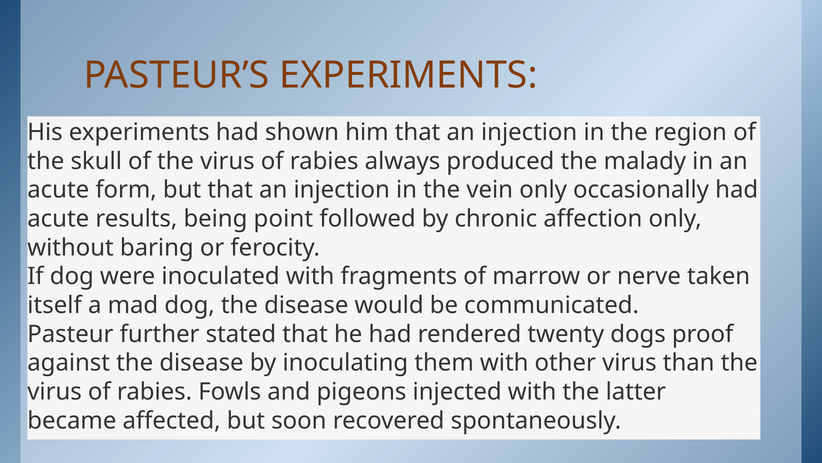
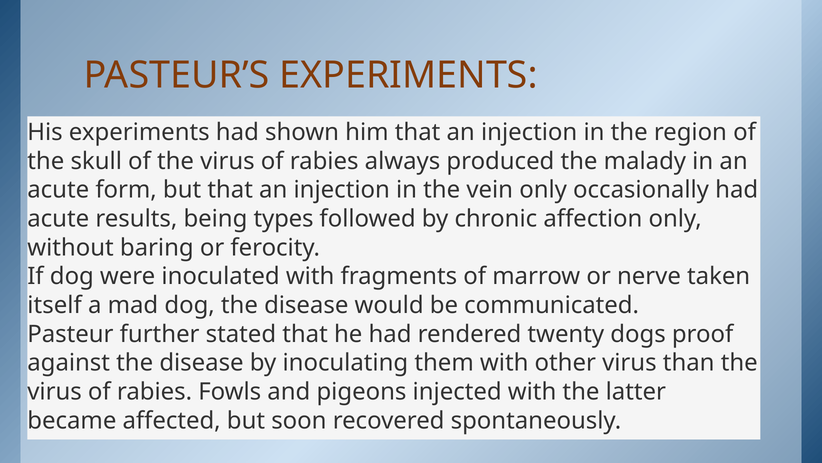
point: point -> types (284, 219)
